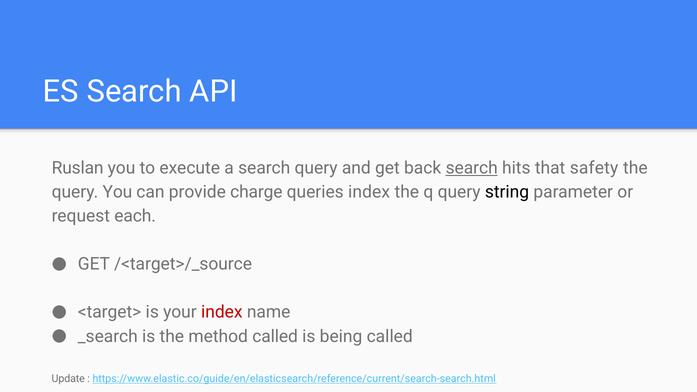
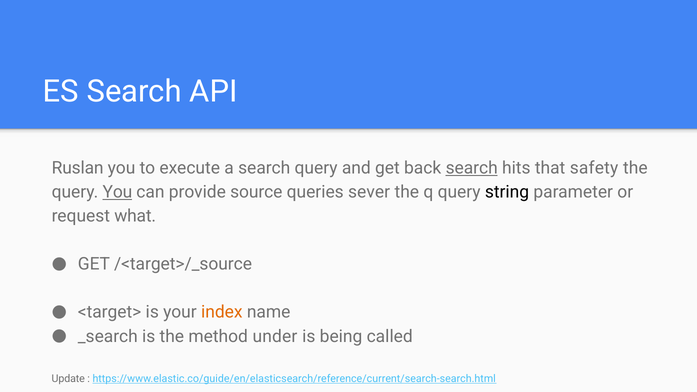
You underline: none -> present (117, 192)
charge: charge -> source (256, 192)
queries index: index -> sever (369, 192)
each: each -> what (135, 216)
index colour: red -> orange (222, 312)
method called: called -> under (275, 336)
